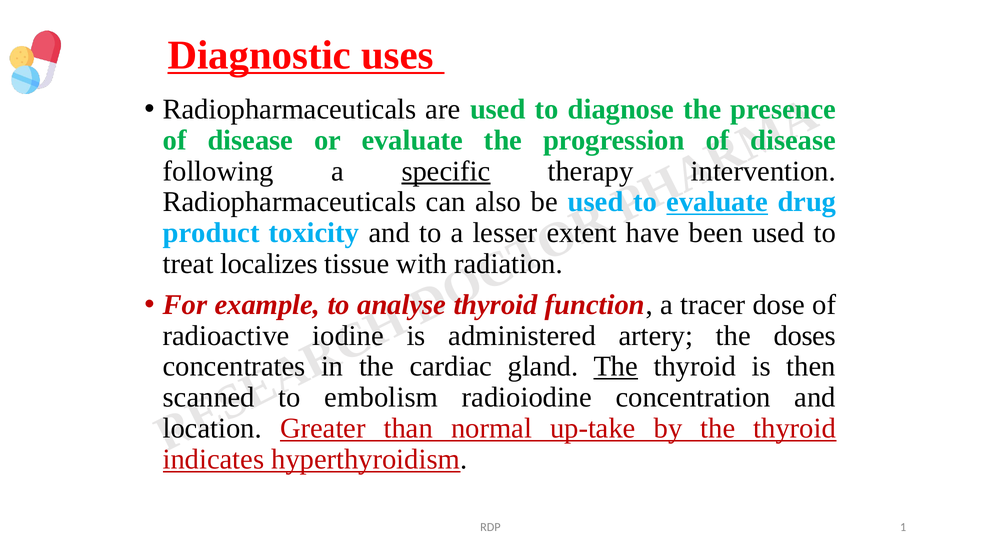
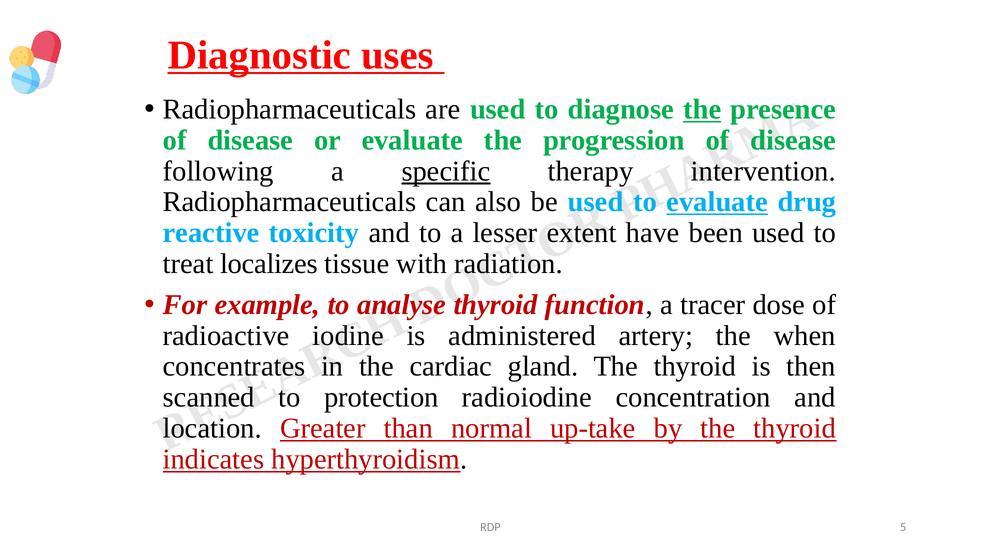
the underline: none -> present (702, 109)
product: product -> reactive (211, 233)
doses: doses -> when (805, 336)
The underline: present -> none (616, 366)
embolism: embolism -> protection (381, 397)
1: 1 -> 5 (903, 527)
